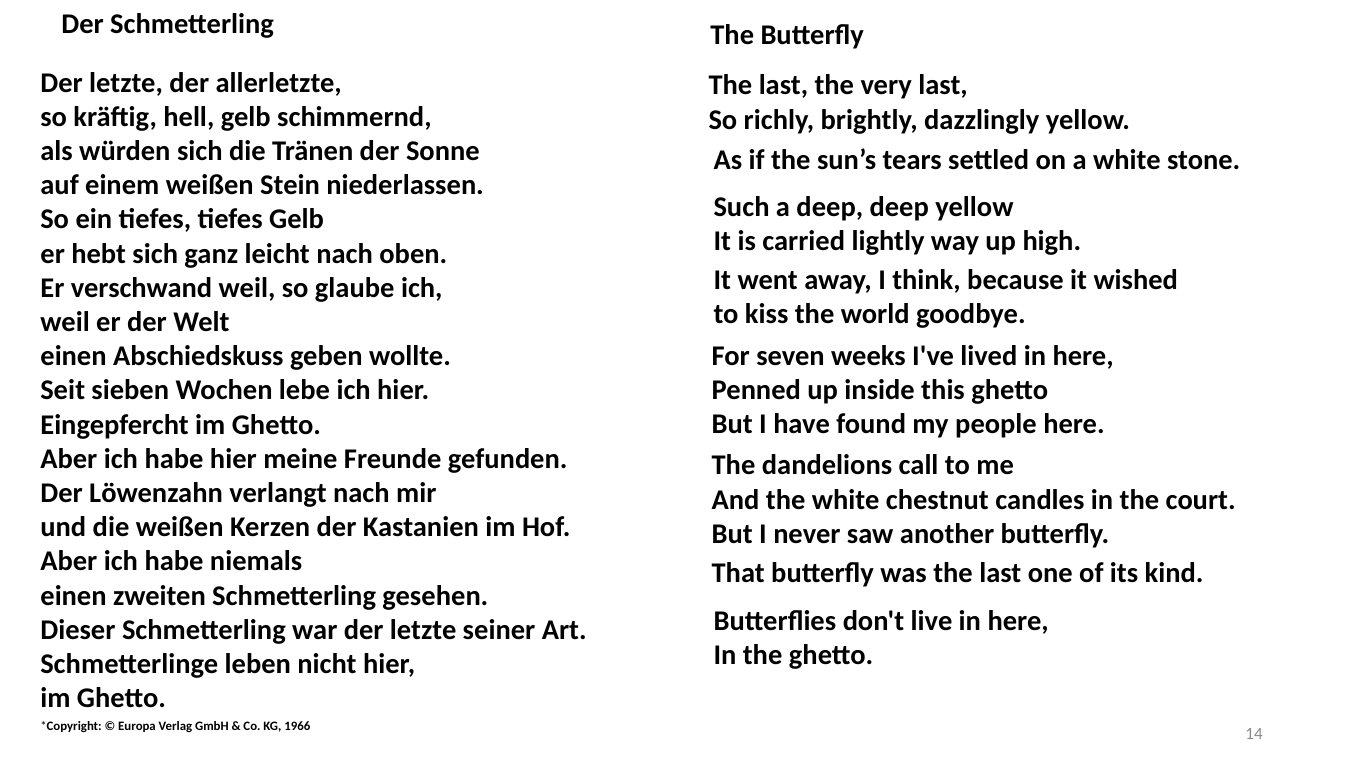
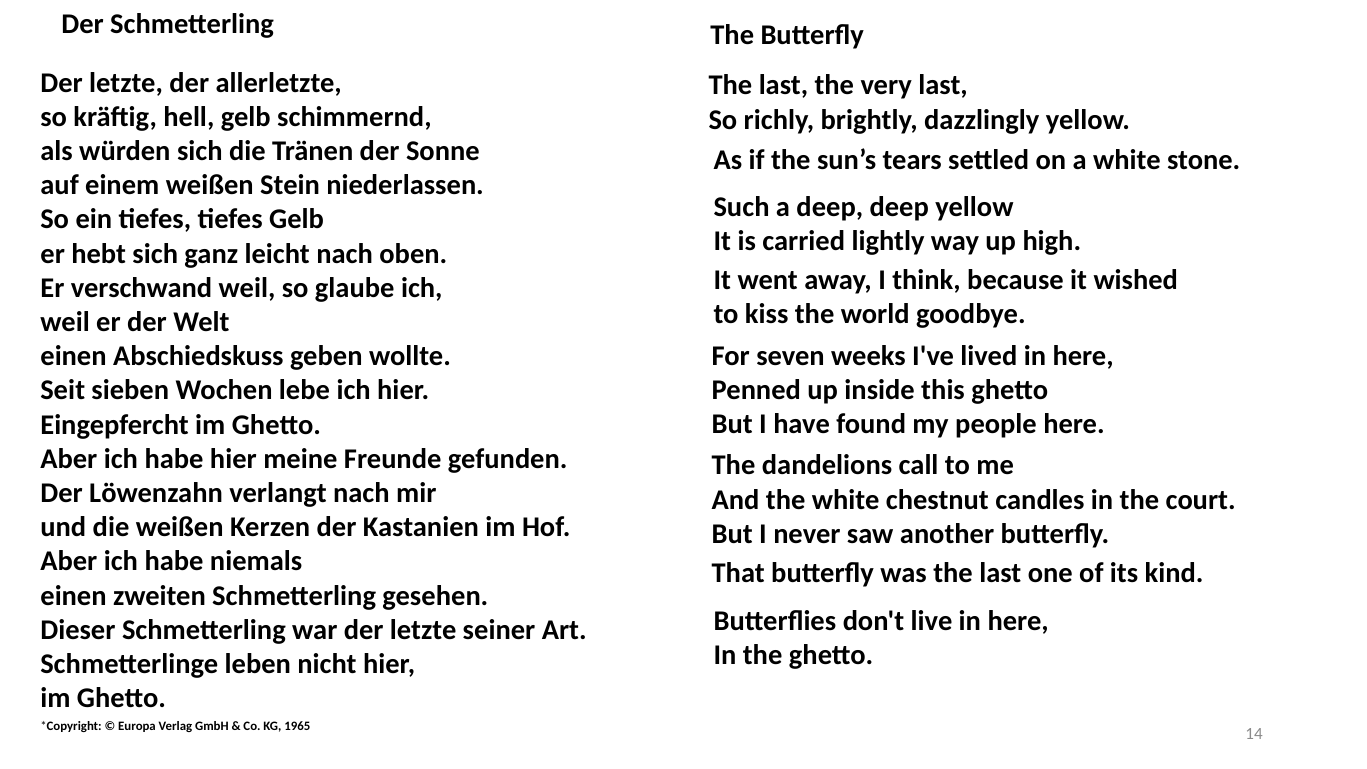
1966: 1966 -> 1965 (297, 726)
